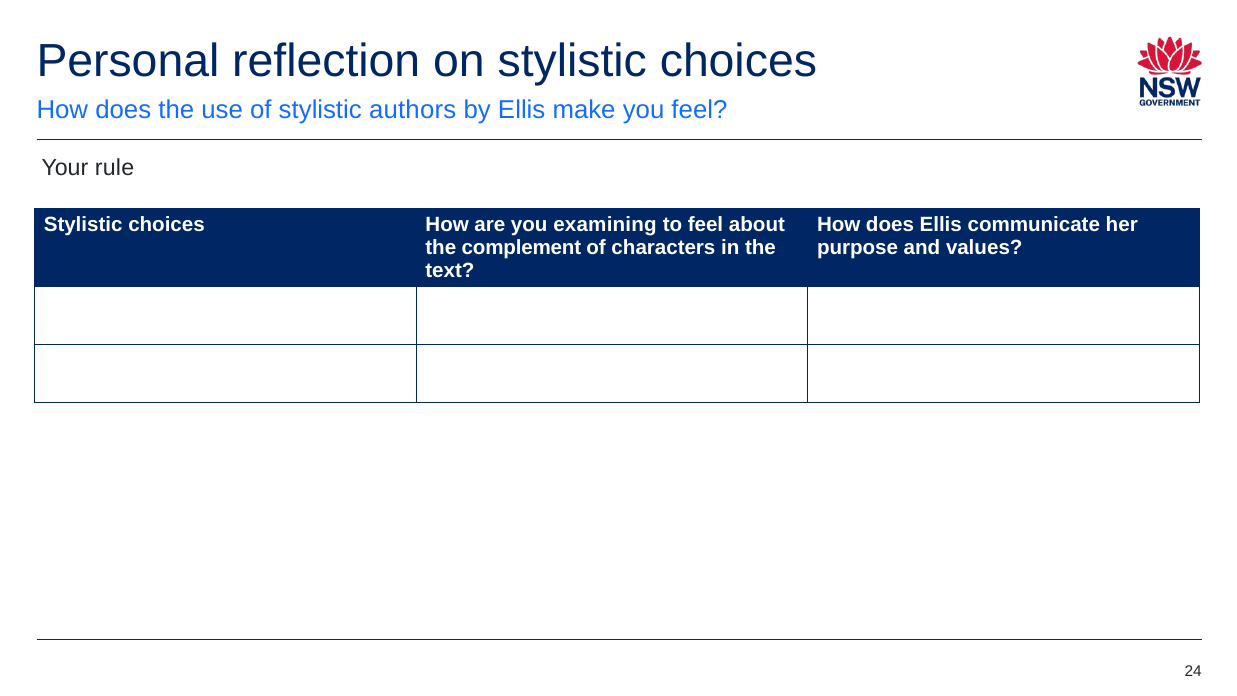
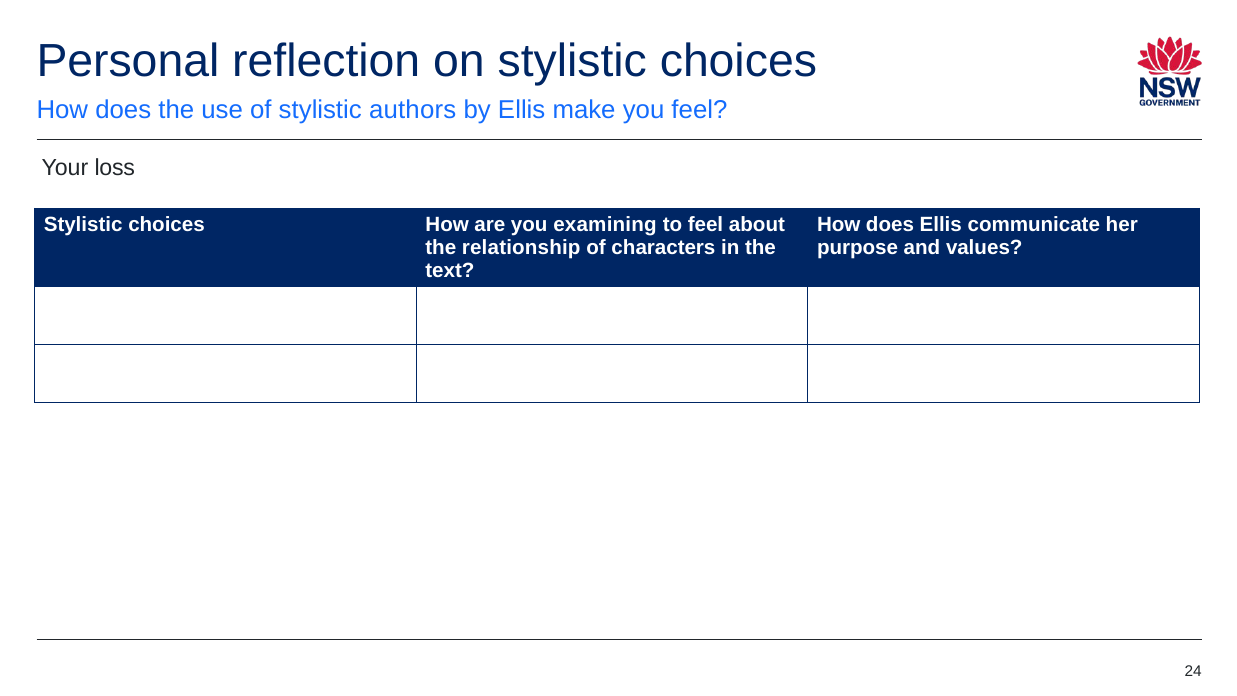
rule: rule -> loss (115, 168)
complement: complement -> relationship (521, 248)
